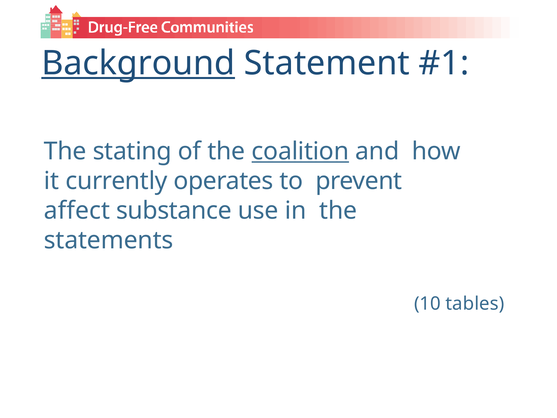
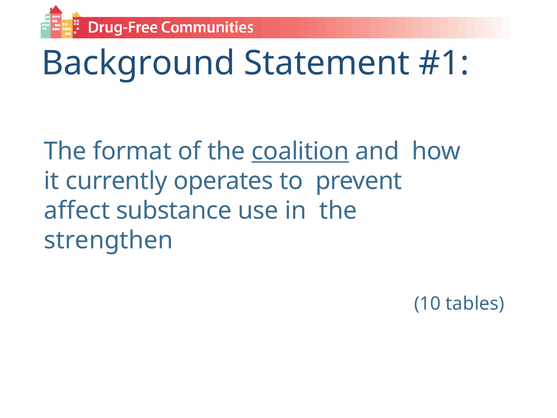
Background underline: present -> none (138, 63)
stating: stating -> format (132, 151)
statements: statements -> strengthen (109, 240)
